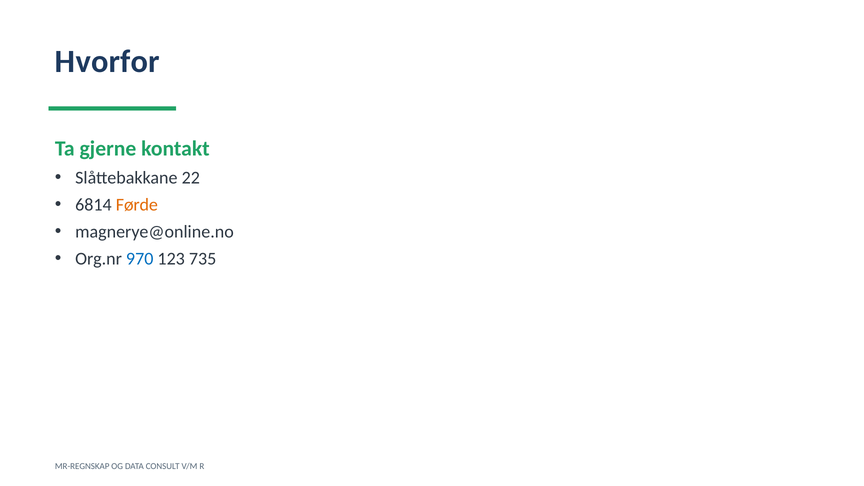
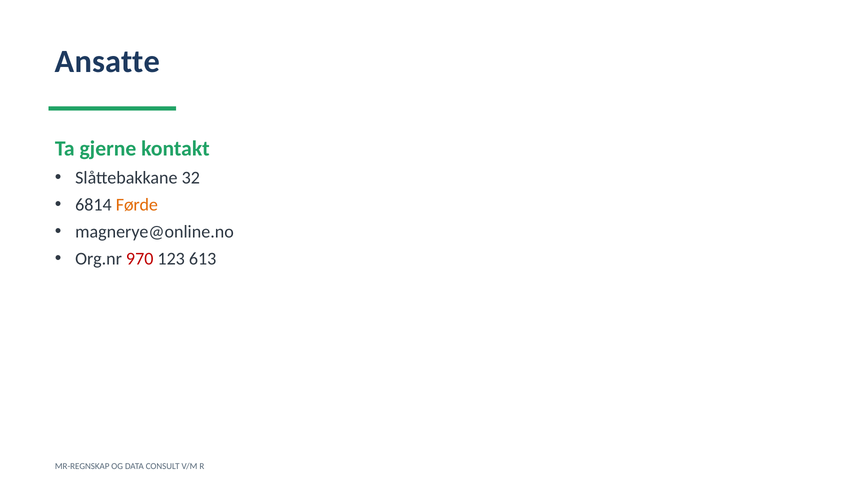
Hvorfor: Hvorfor -> Ansatte (108, 62)
22: 22 -> 32 (191, 178)
970 colour: blue -> red (140, 259)
735: 735 -> 613 (203, 259)
